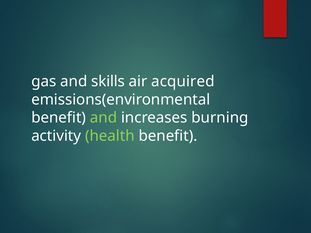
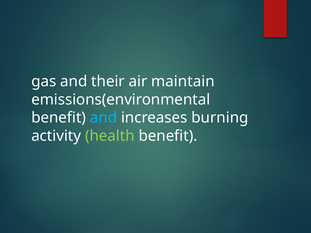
skills: skills -> their (108, 82)
acquired: acquired -> maintain (183, 82)
and colour: light green -> light blue (104, 118)
